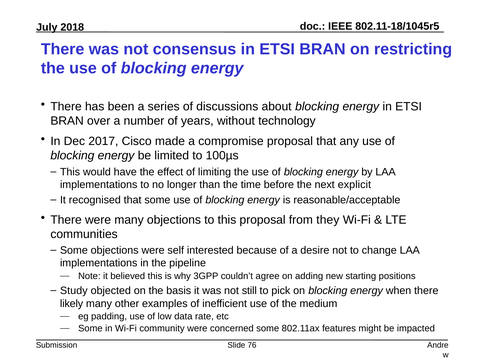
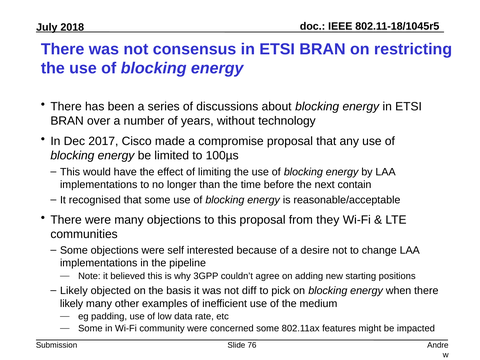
explicit: explicit -> contain (355, 185)
Study: Study -> Likely (74, 291)
still: still -> diff (249, 291)
